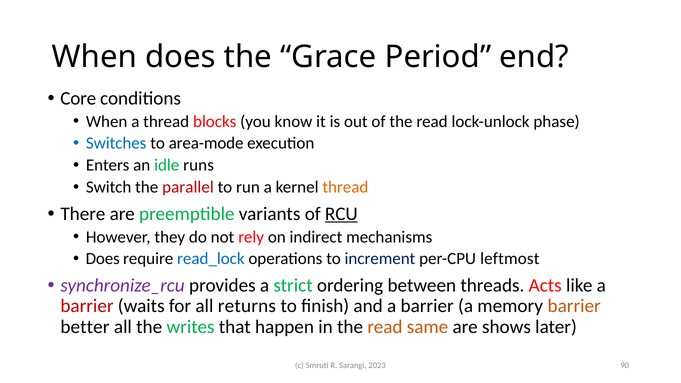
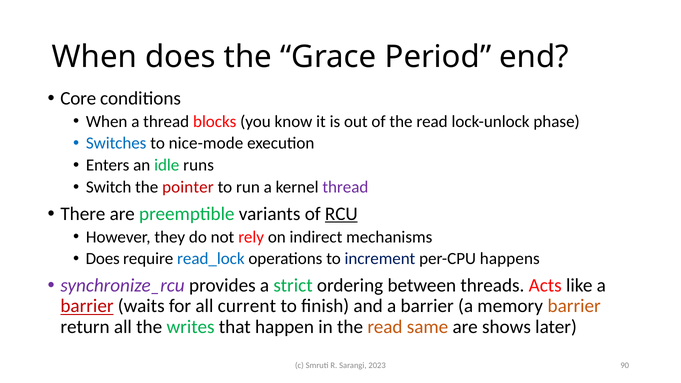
area-mode: area-mode -> nice-mode (206, 143)
parallel: parallel -> pointer (188, 187)
thread colour: orange -> purple (345, 187)
leftmost: leftmost -> happens (510, 259)
barrier underline: none -> present (87, 306)
returns: returns -> current (247, 306)
better: better -> return (85, 327)
